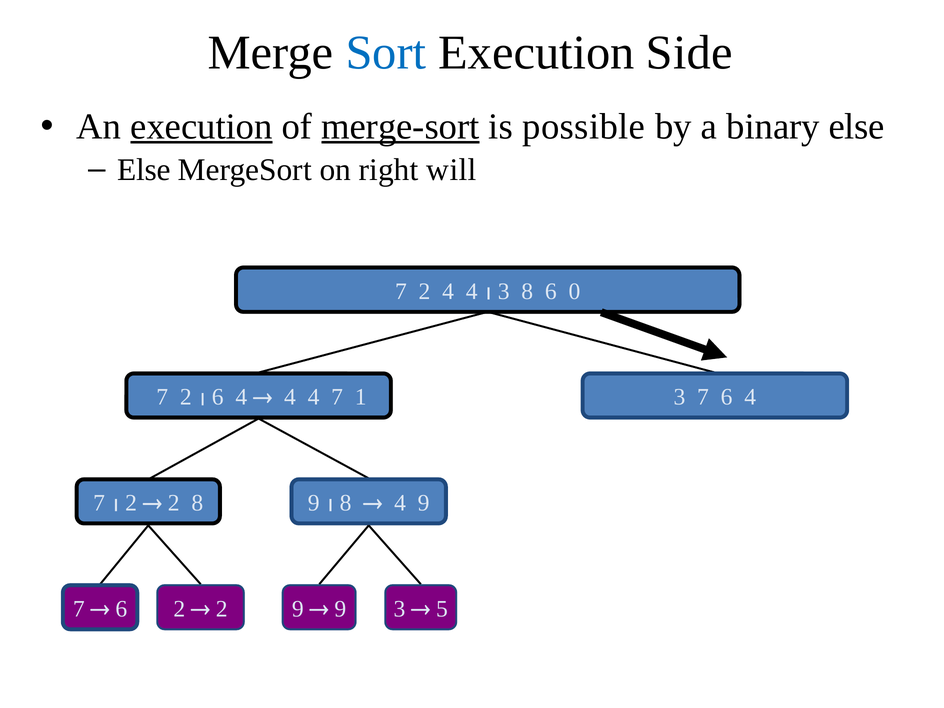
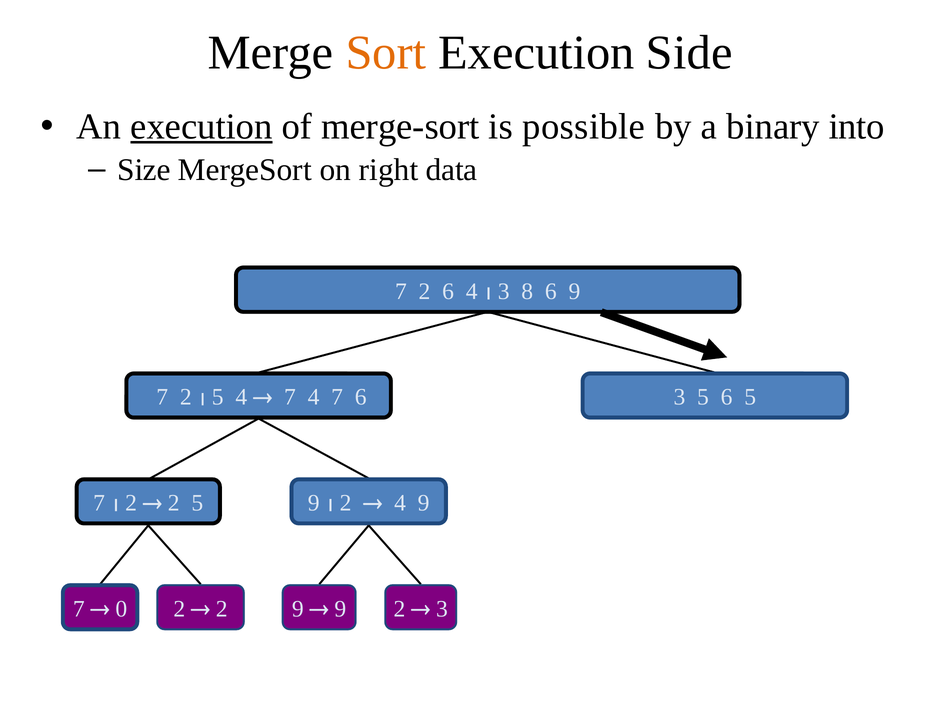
Sort colour: blue -> orange (386, 53)
merge-sort underline: present -> none (400, 127)
binary else: else -> into (857, 127)
Else: Else -> Size (144, 170)
will: will -> data (452, 170)
2 4: 4 -> 6 (448, 291)
6 0: 0 -> 9 (574, 291)
6: 6 -> 5 (218, 397)
4: 4 -> 7 (290, 397)
7 1: 1 -> 6 (361, 397)
3 7: 7 -> 5 (703, 397)
4: 4 -> 5 (750, 397)
2 8: 8 -> 5 (197, 503)
8: 8 -> 2 (346, 503)
6: 6 -> 0 (121, 609)
9 3: 3 -> 2 (399, 609)
5: 5 -> 3 (442, 609)
